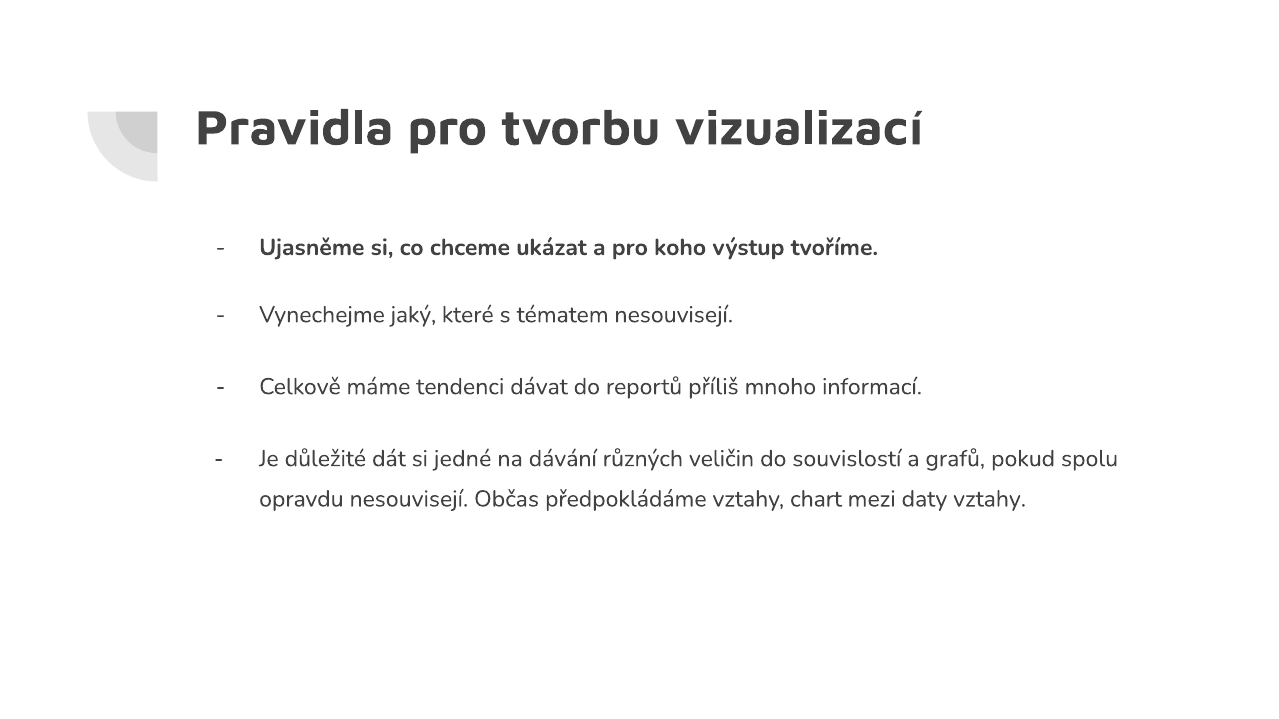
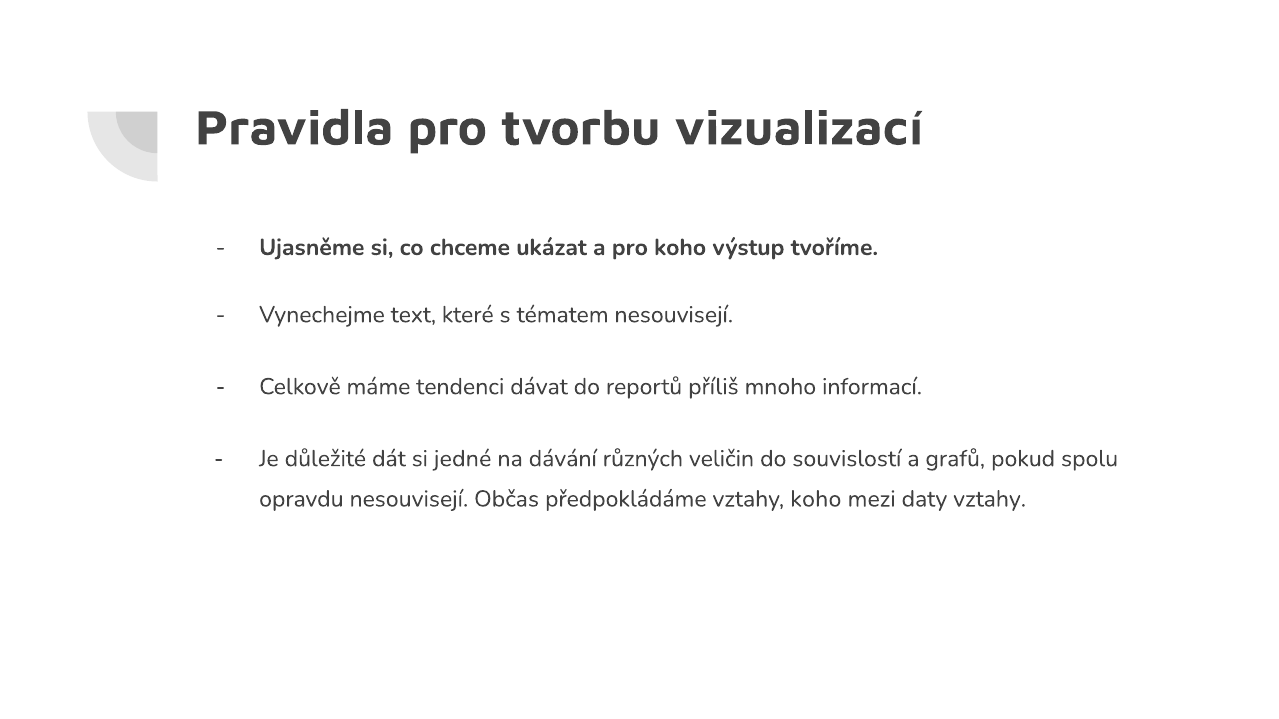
jaký: jaký -> text (413, 315)
vztahy chart: chart -> koho (816, 499)
